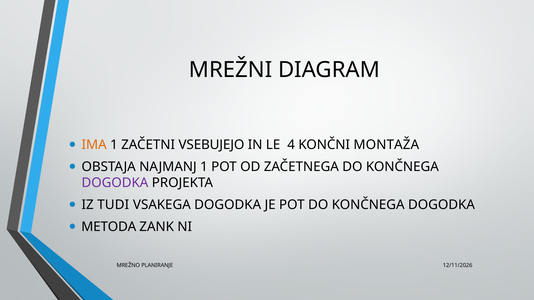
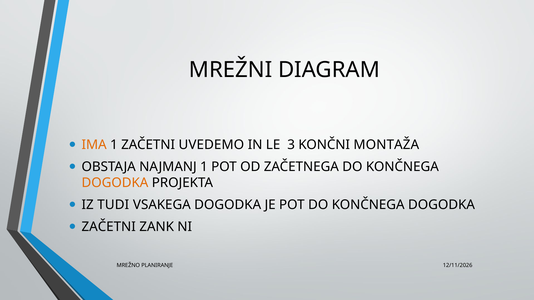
VSEBUJEJO: VSEBUJEJO -> UVEDEMO (211, 145)
4: 4 -> 3 (291, 145)
DOGODKA colour: purple -> orange (115, 183)
METODA: METODA -> ZAČETNI (109, 227)
